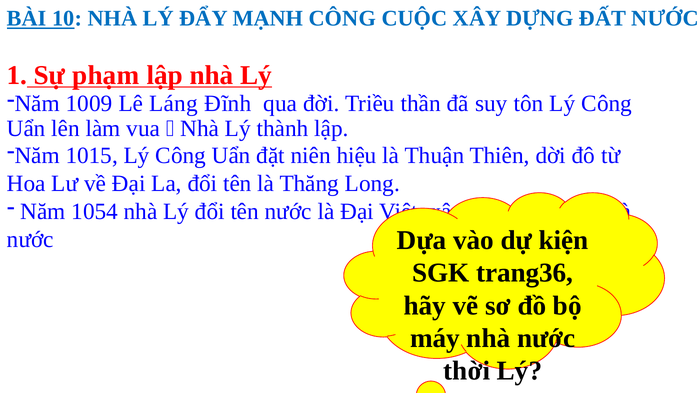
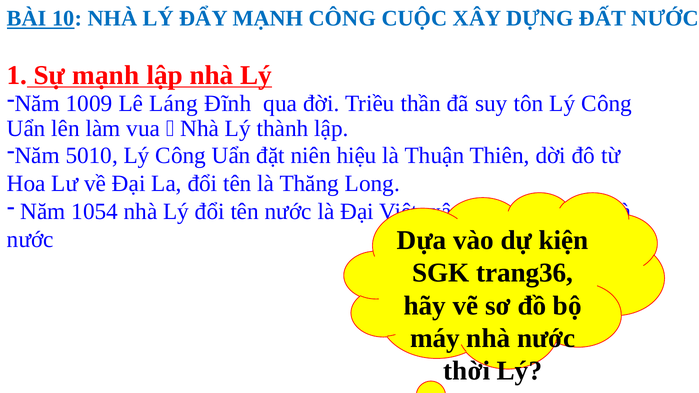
Sự phạm: phạm -> mạnh (106, 75)
1015: 1015 -> 5010 (92, 156)
